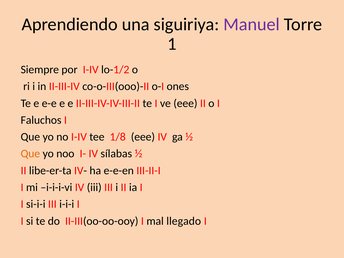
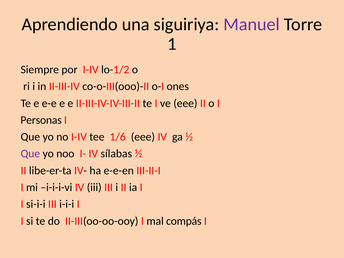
Faluchos: Faluchos -> Personas (41, 120)
1/8: 1/8 -> 1/6 (118, 137)
Que colour: orange -> purple (30, 154)
llegado: llegado -> compás (184, 221)
